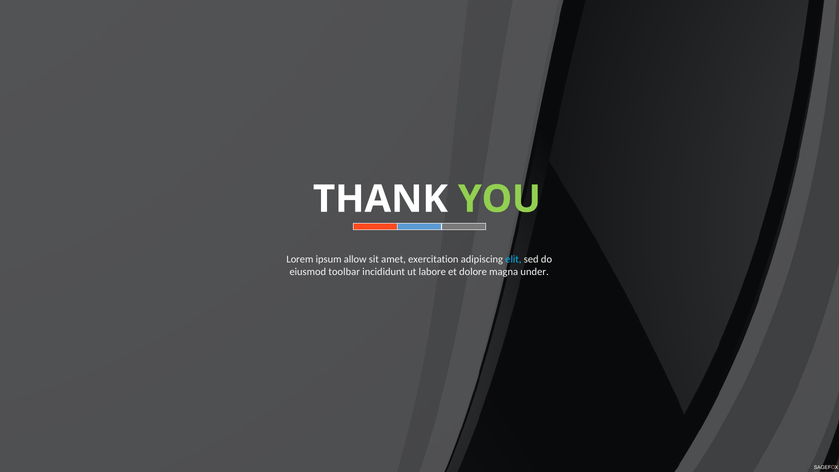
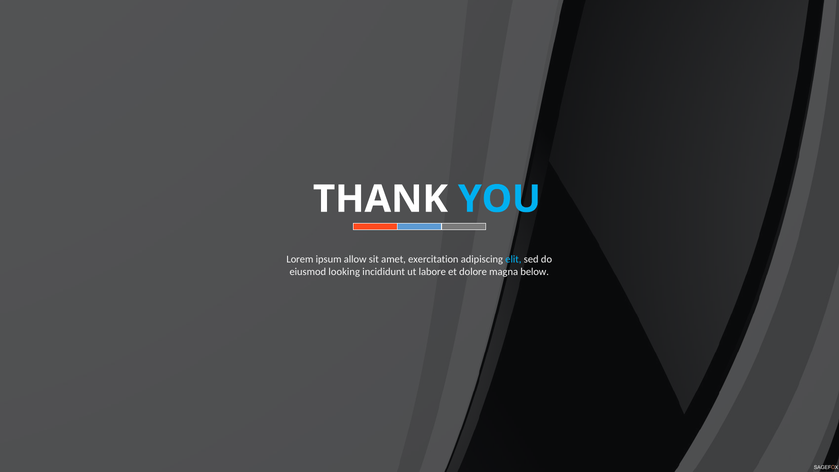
YOU colour: light green -> light blue (499, 199)
toolbar: toolbar -> looking (344, 272)
under: under -> below (535, 272)
